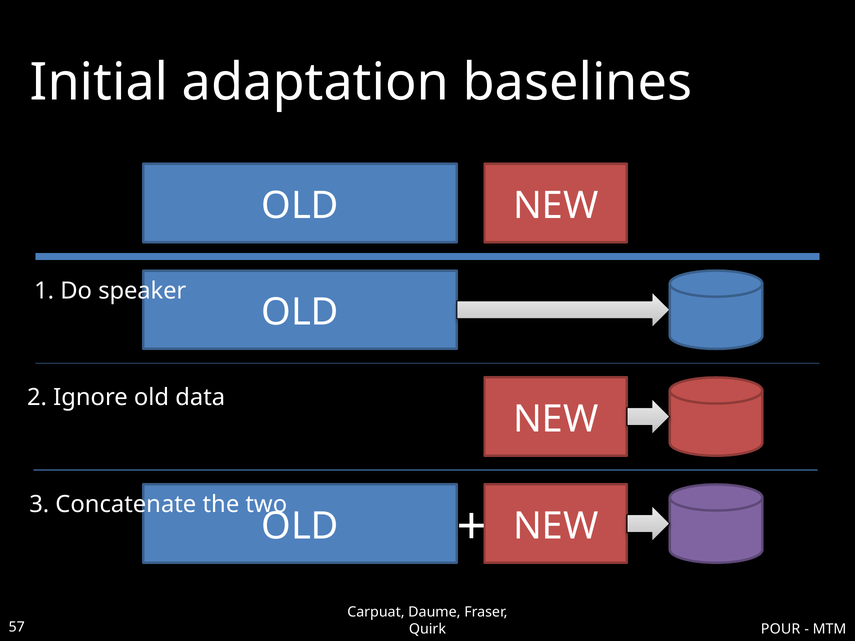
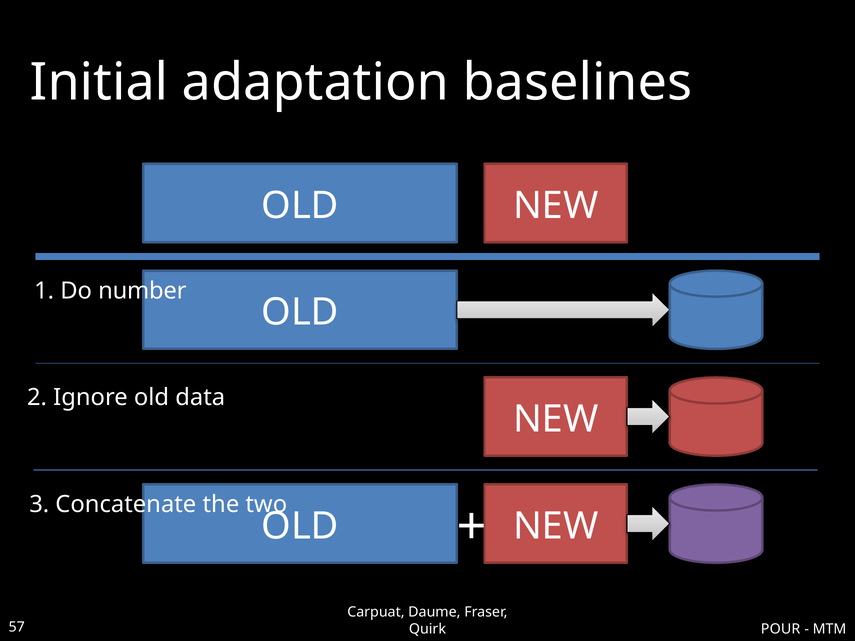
speaker: speaker -> number (142, 291)
